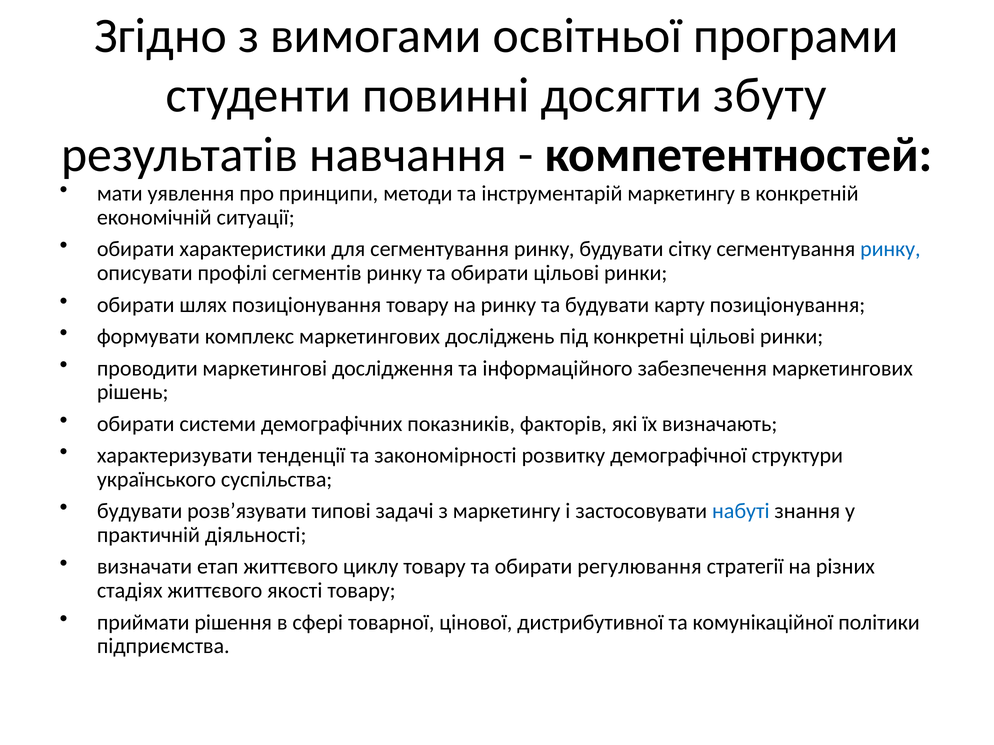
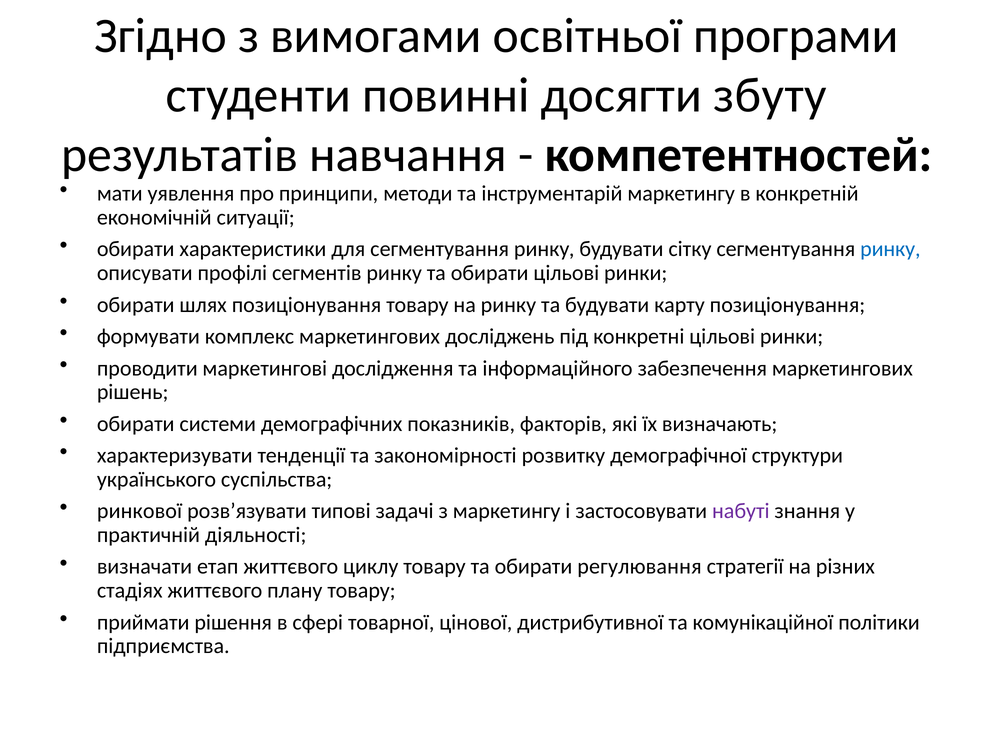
будувати: будувати -> ринкової (140, 511)
набуті colour: blue -> purple (741, 511)
якості: якості -> плану (295, 591)
